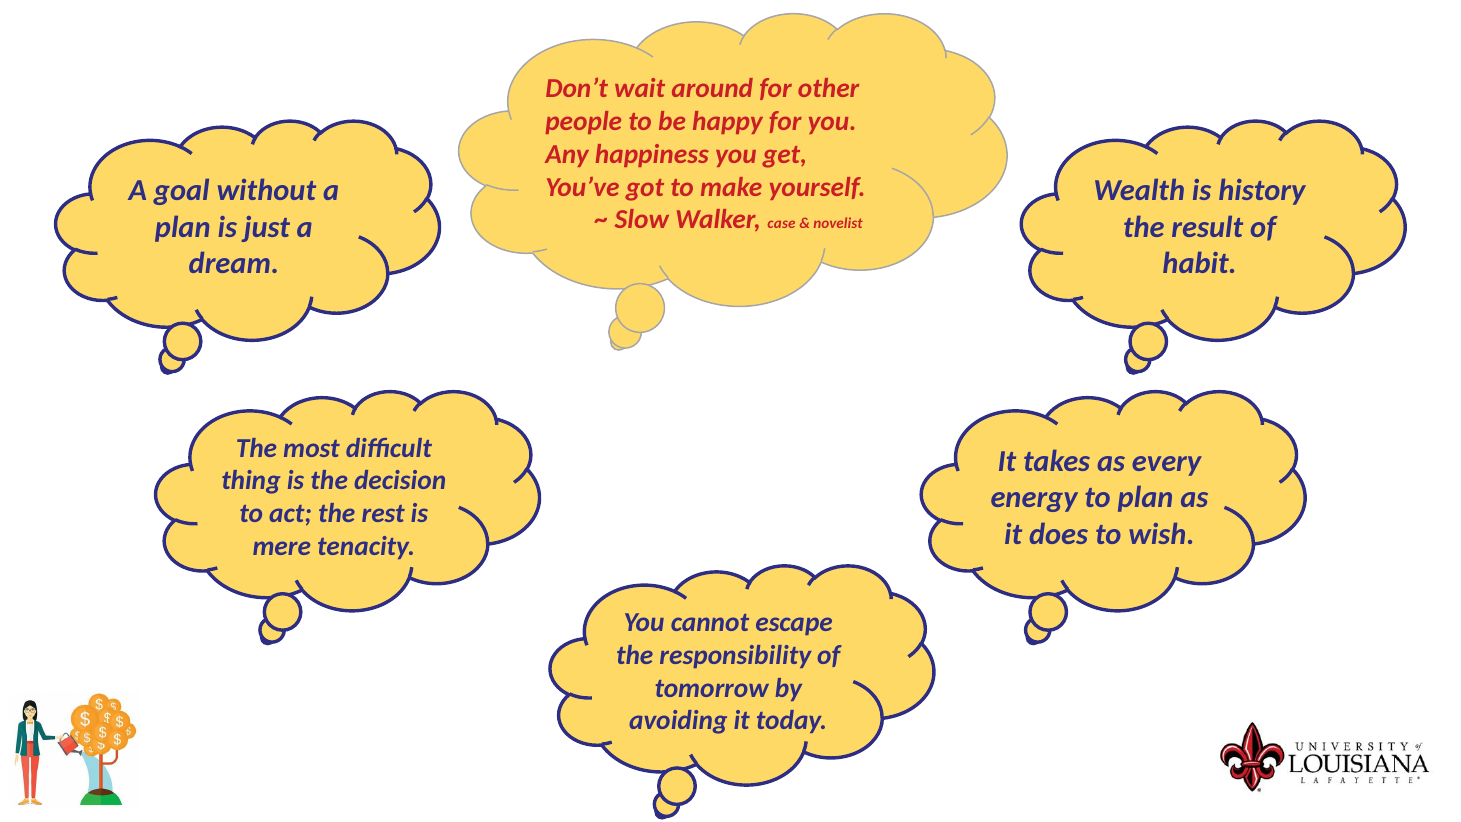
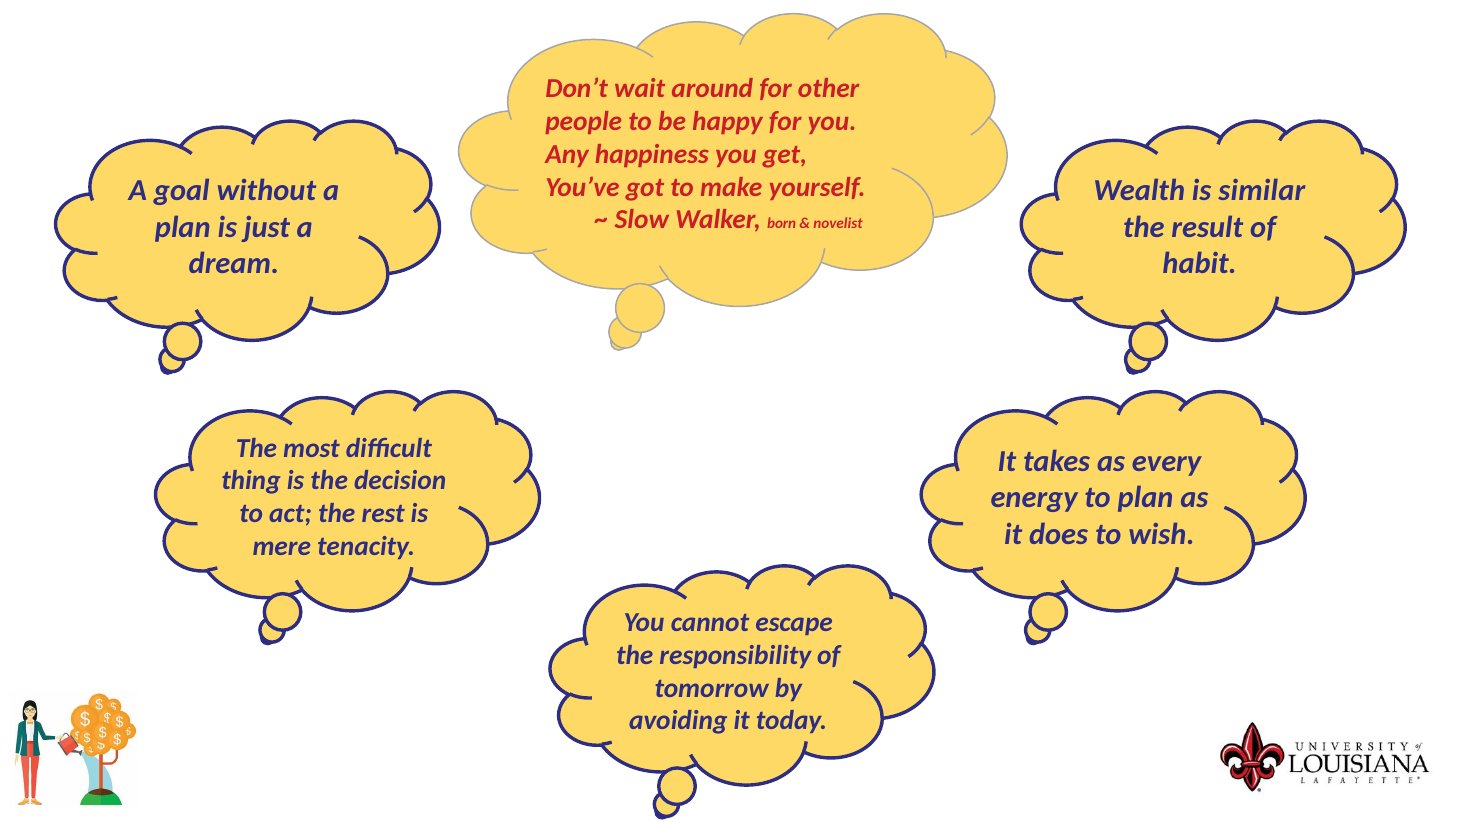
history: history -> similar (1262, 190)
case: case -> born (782, 224)
